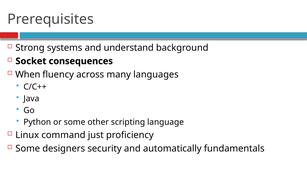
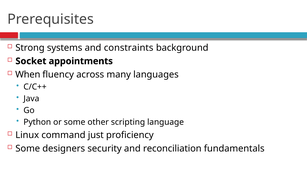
understand: understand -> constraints (129, 48)
consequences: consequences -> appointments (81, 61)
automatically: automatically -> reconciliation (172, 148)
